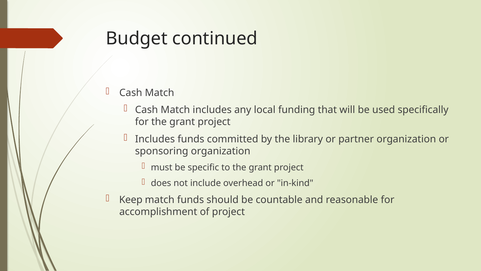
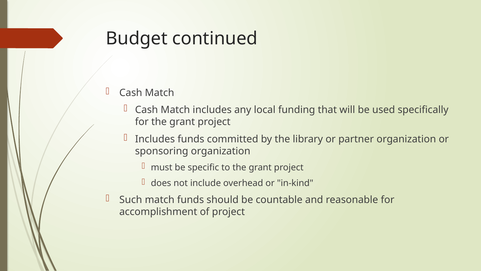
Keep: Keep -> Such (131, 200)
